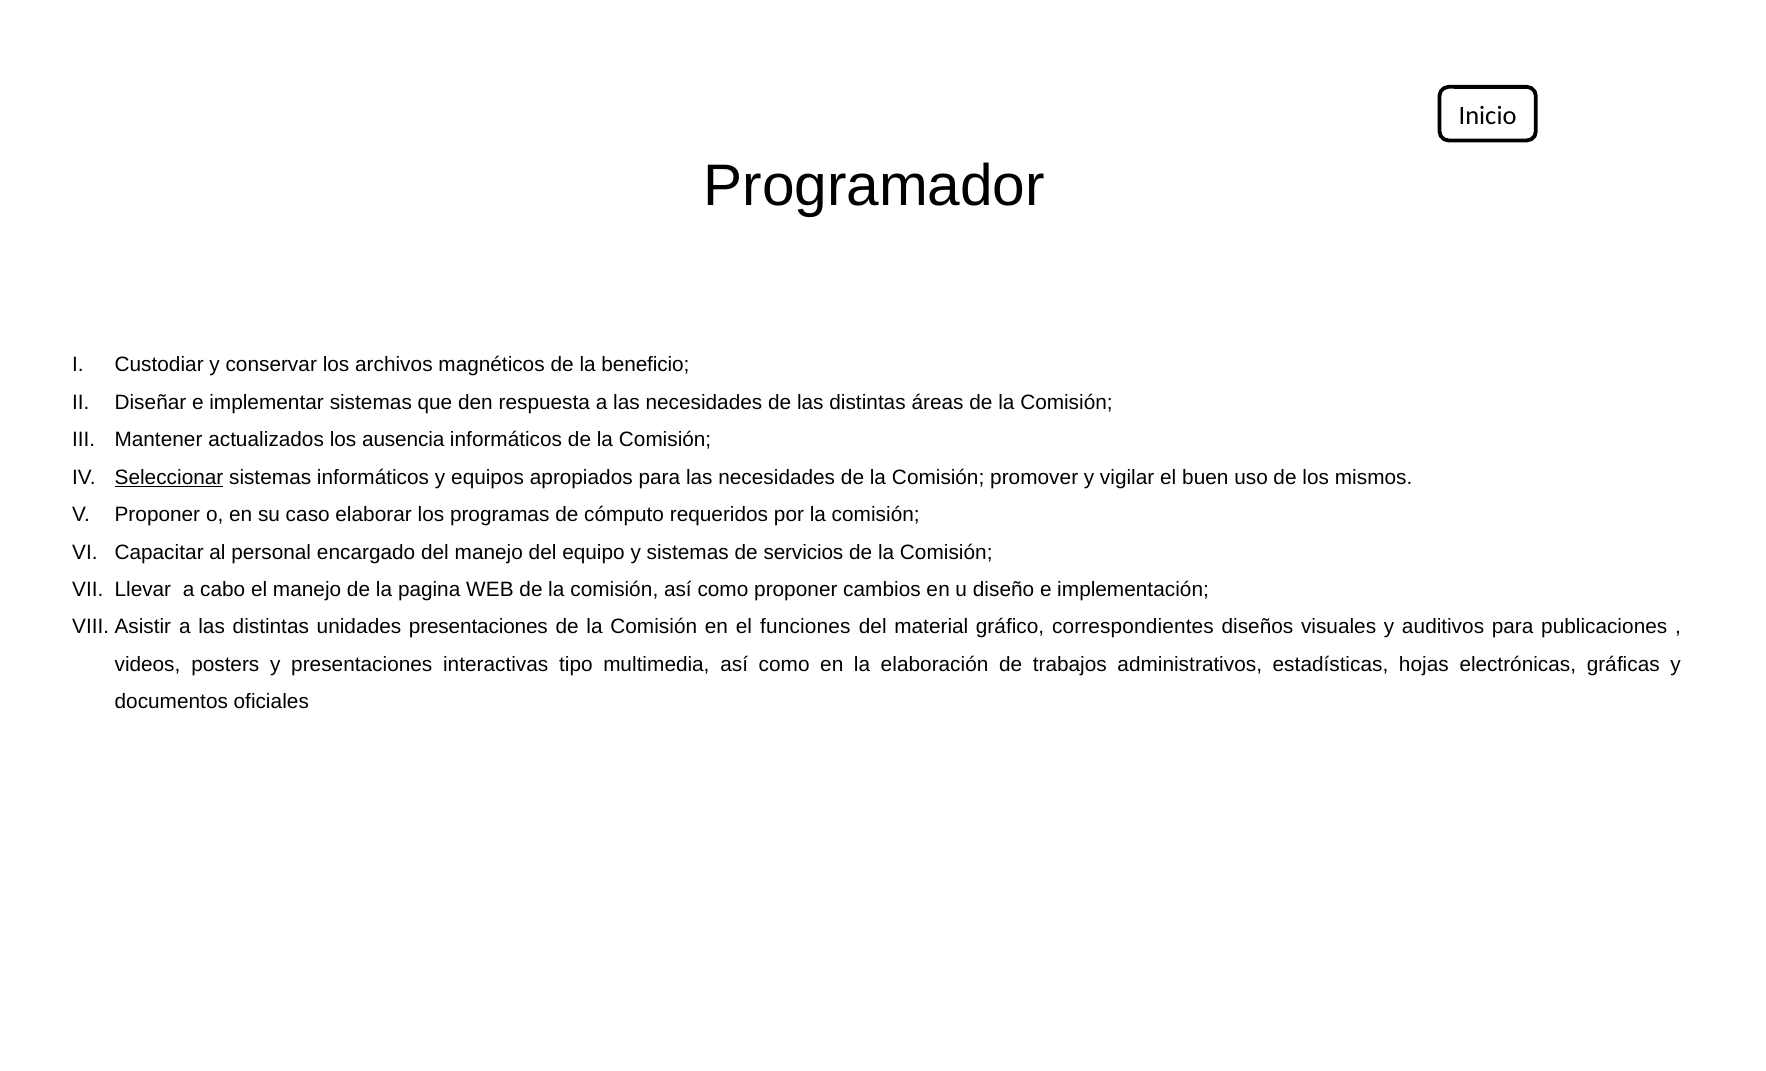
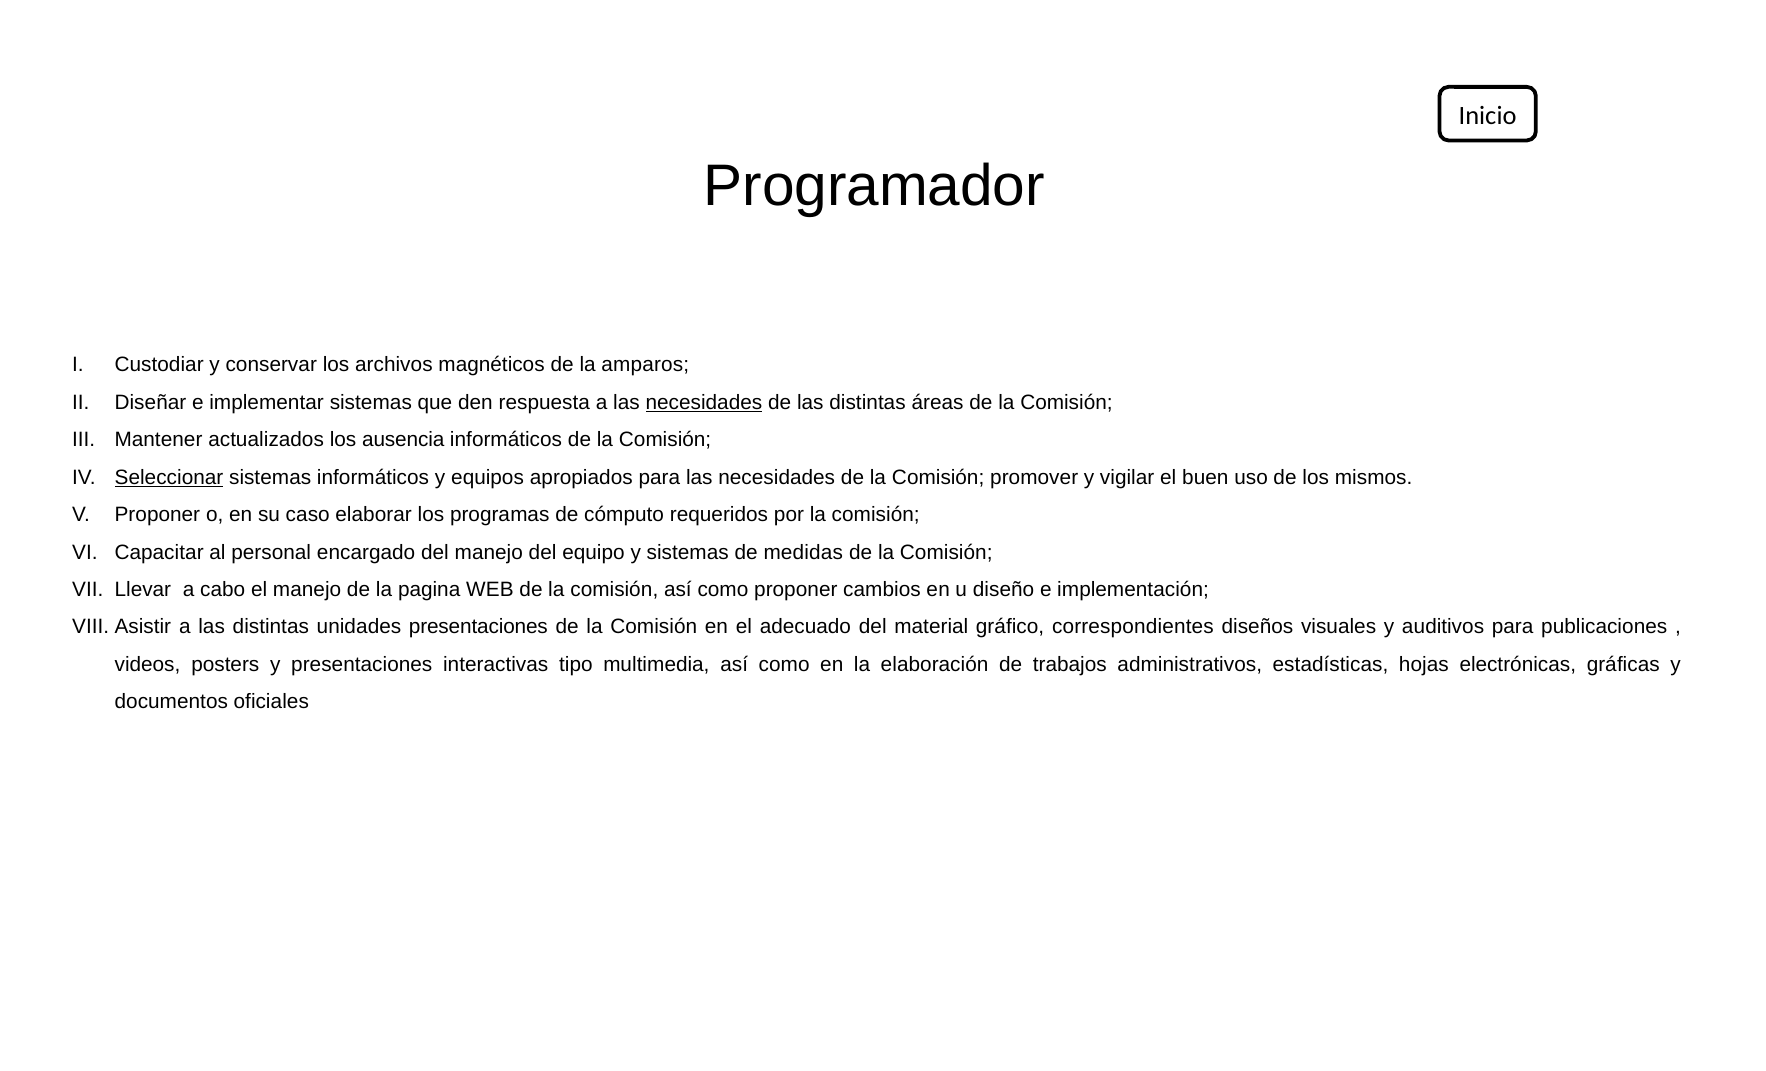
beneficio: beneficio -> amparos (645, 365)
necesidades underline: none -> present (704, 402)
servicios: servicios -> medidas (803, 552)
funciones: funciones -> adecuado (805, 627)
